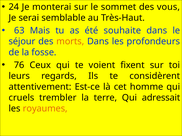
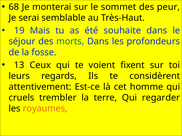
24: 24 -> 68 (14, 7)
vous: vous -> peur (168, 7)
63: 63 -> 19 (19, 31)
morts colour: orange -> green (70, 42)
76: 76 -> 13 (19, 65)
adressait: adressait -> regarder (161, 98)
